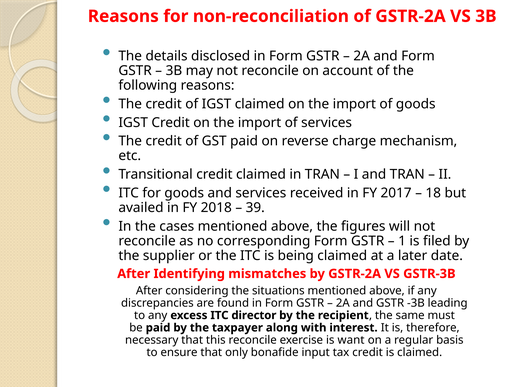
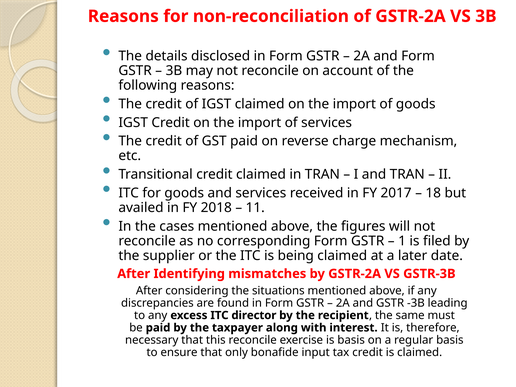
39: 39 -> 11 (255, 208)
is want: want -> basis (351, 340)
